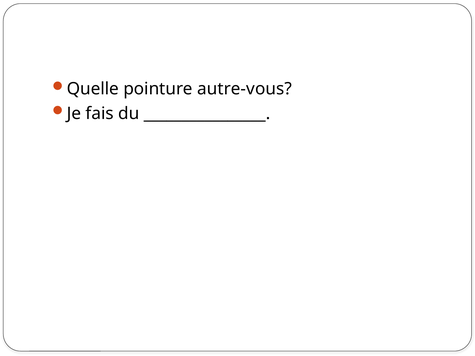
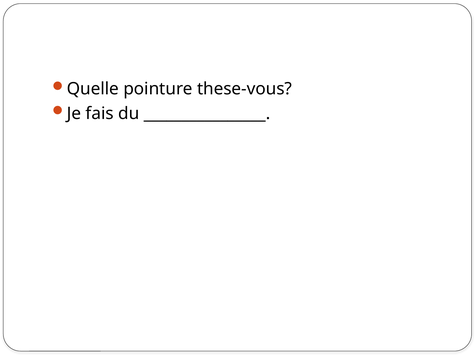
autre-vous: autre-vous -> these-vous (245, 89)
